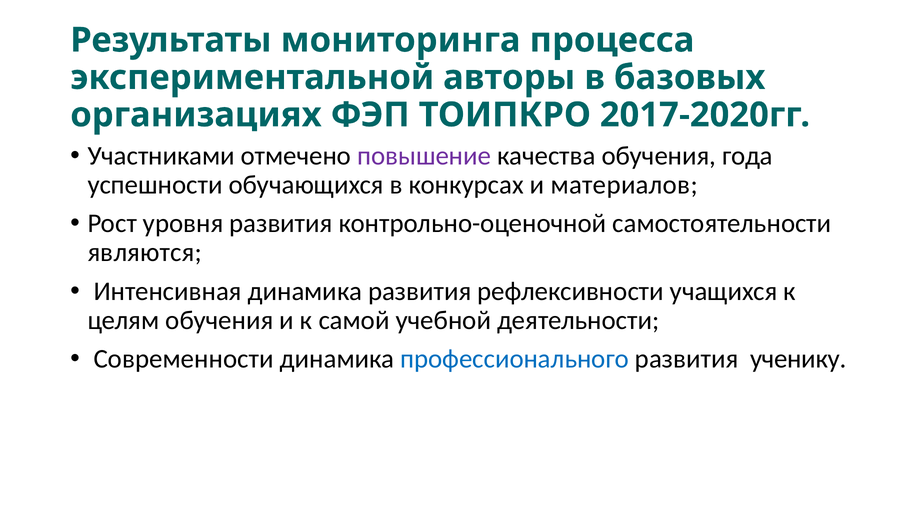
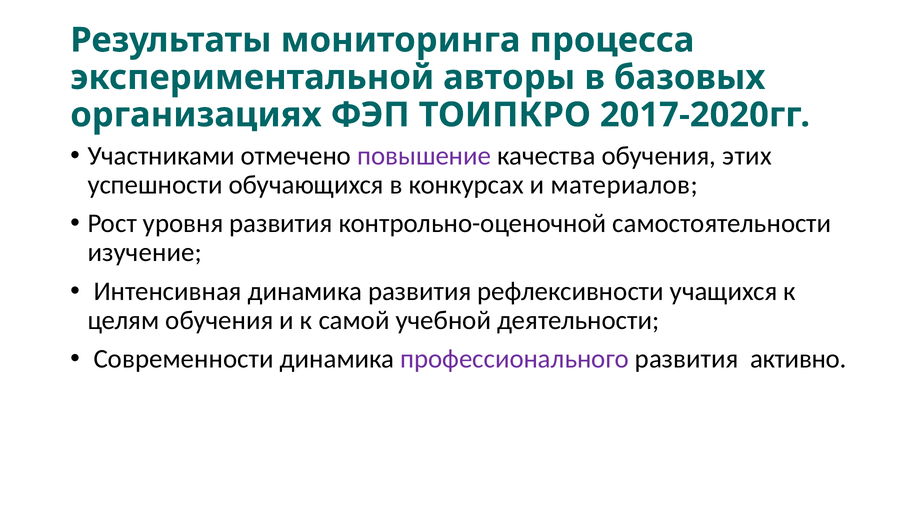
года: года -> этих (747, 156)
являются: являются -> изучение (145, 252)
профессионального colour: blue -> purple (515, 359)
ученику: ученику -> активно (798, 359)
